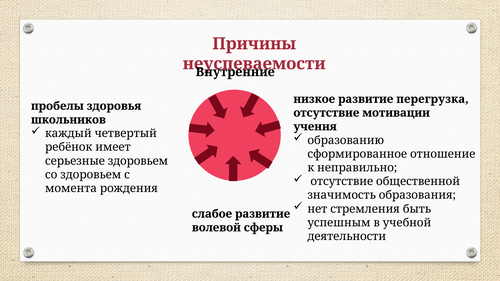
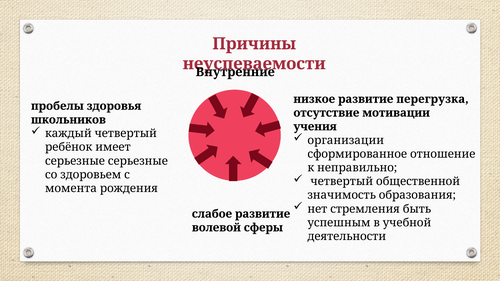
образованию: образованию -> организации (346, 140)
серьезные здоровьем: здоровьем -> серьезные (138, 161)
отсутствие: отсутствие -> четвертый (342, 182)
